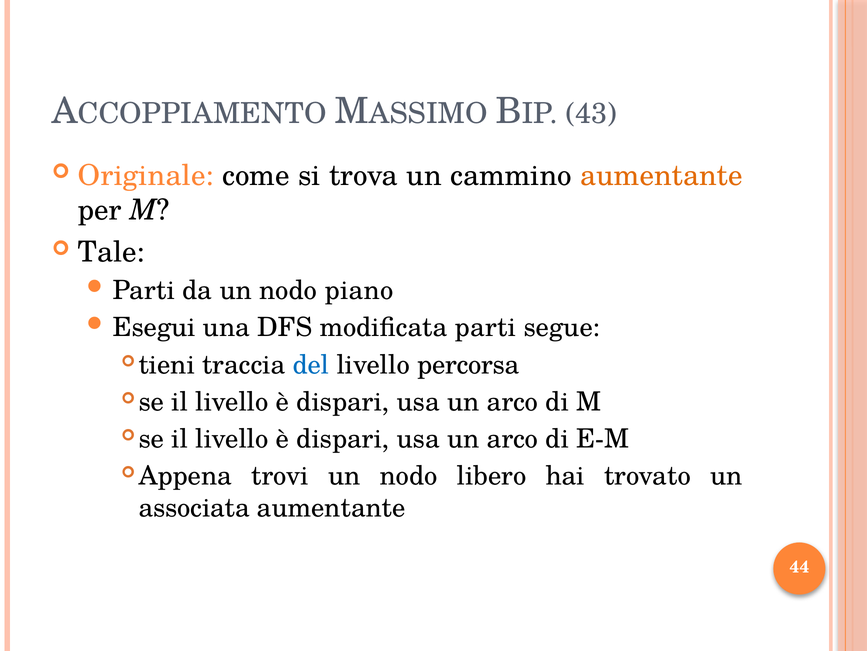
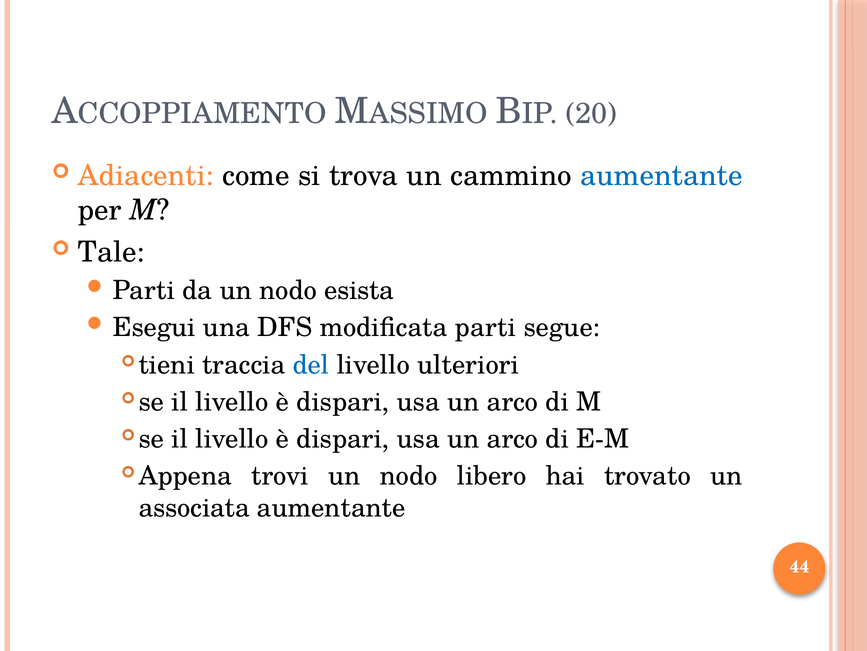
43: 43 -> 20 (591, 113)
Originale: Originale -> Adiacenti (146, 175)
aumentante colour: orange -> blue (661, 175)
piano: piano -> esista (359, 290)
percorsa: percorsa -> ulteriori (468, 364)
